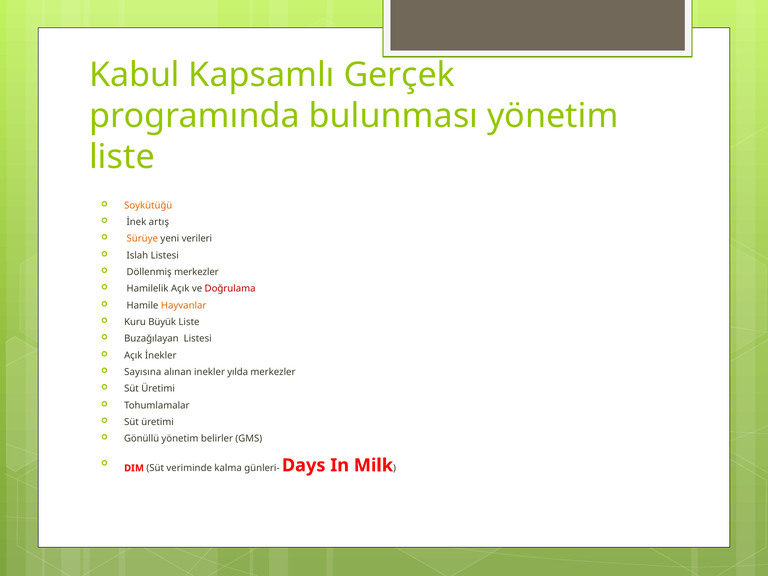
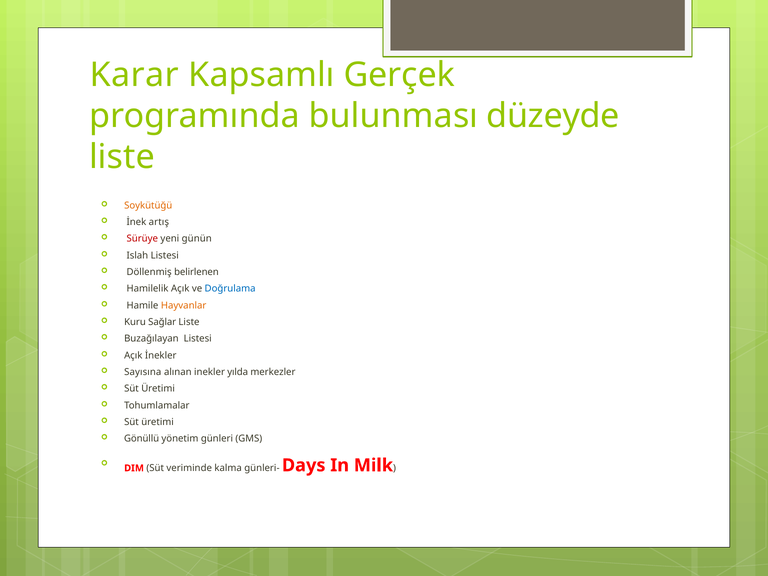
Kabul: Kabul -> Karar (134, 75)
bulunması yönetim: yönetim -> düzeyde (553, 116)
Sürüye colour: orange -> red (142, 239)
verileri: verileri -> günün (197, 239)
Döllenmiş merkezler: merkezler -> belirlenen (196, 272)
Doğrulama colour: red -> blue (230, 289)
Büyük: Büyük -> Sağlar (162, 322)
belirler: belirler -> günleri (217, 439)
